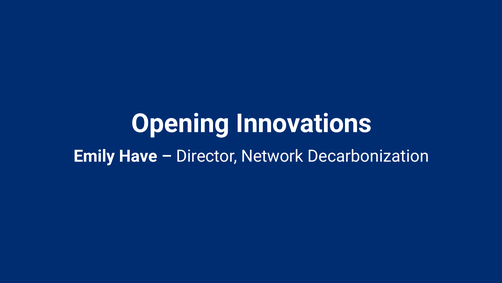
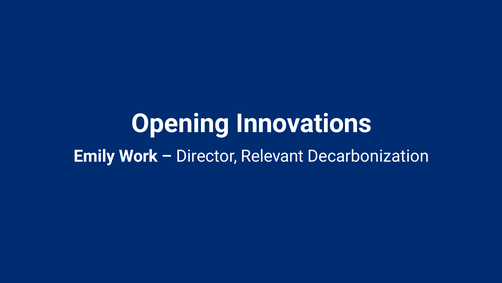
Have: Have -> Work (138, 156)
Network: Network -> Relevant (272, 156)
